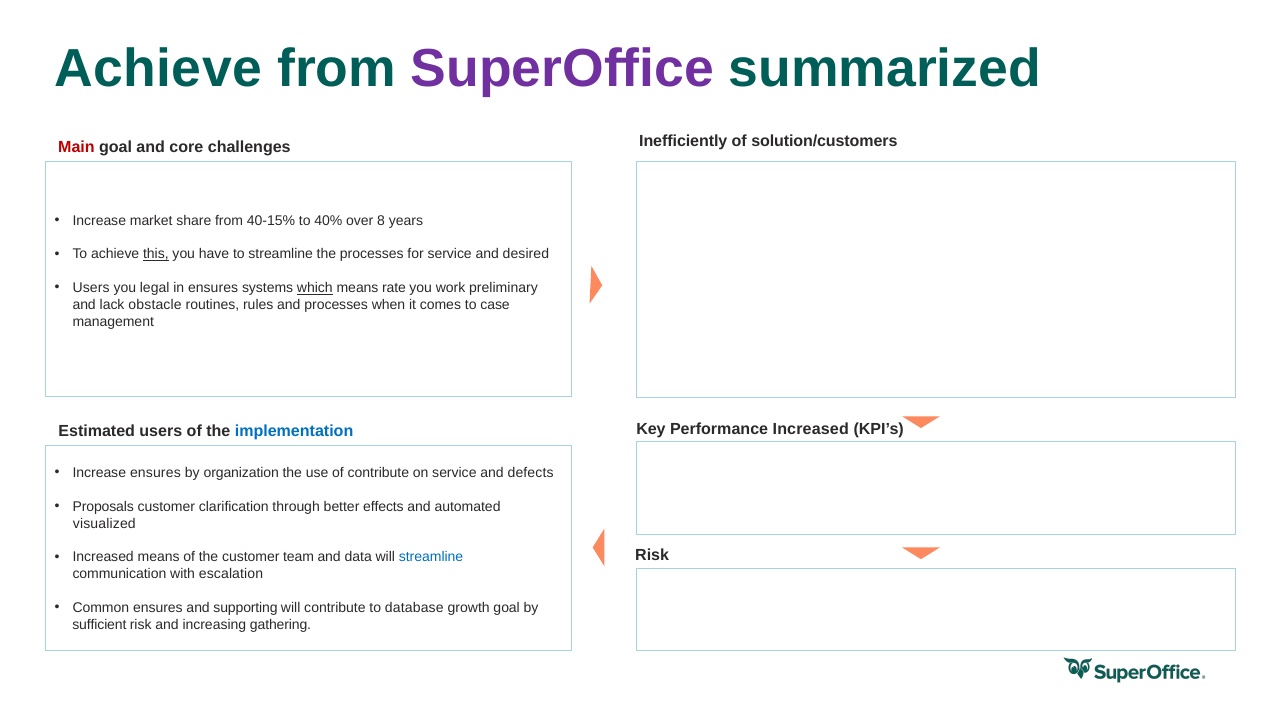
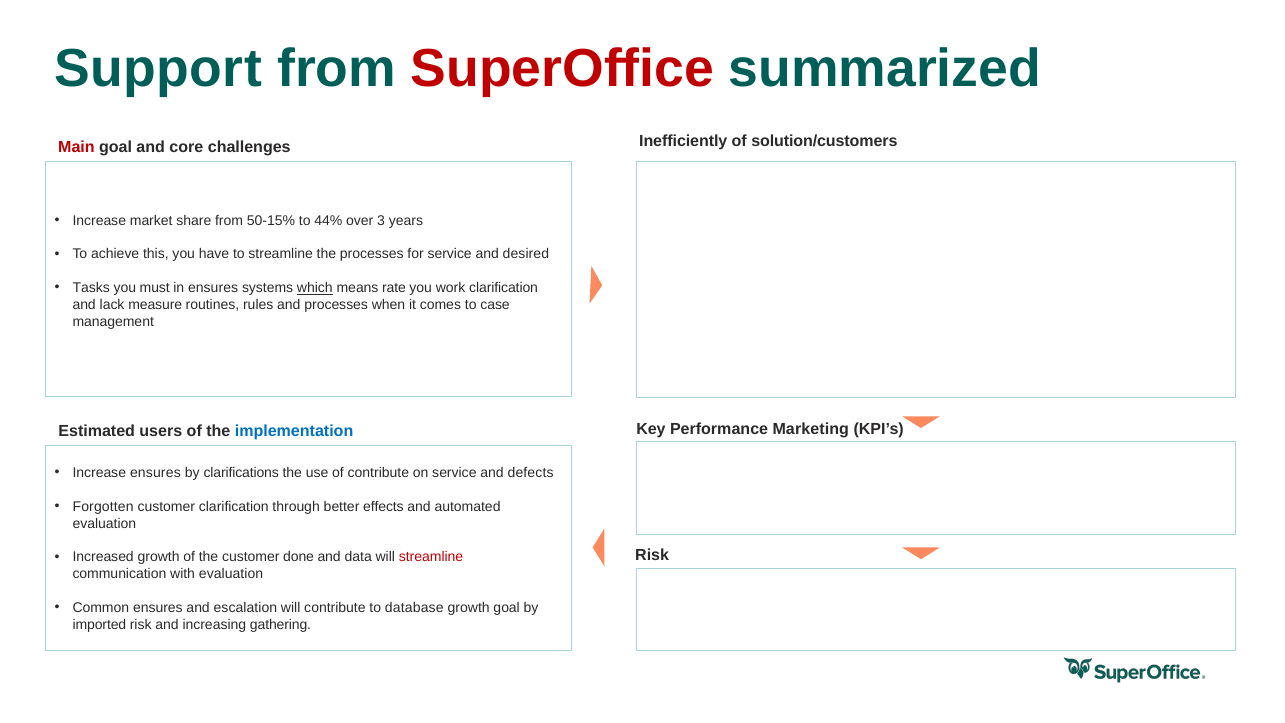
Achieve: Achieve -> Support (158, 69)
SuperOffice colour: purple -> red (563, 69)
40-15%: 40-15% -> 50-15% (271, 221)
40%: 40% -> 44% (328, 221)
8: 8 -> 3 (381, 221)
this underline: present -> none (156, 254)
Users: Users -> Tasks (91, 288)
legal: legal -> must (155, 288)
work preliminary: preliminary -> clarification (504, 288)
obstacle: obstacle -> measure (155, 305)
Performance Increased: Increased -> Marketing (811, 429)
organization: organization -> clarifications (241, 473)
Proposals: Proposals -> Forgotten (103, 506)
visualized: visualized -> evaluation (104, 523)
Increased means: means -> growth (159, 557)
team: team -> done (299, 557)
streamline colour: blue -> red (431, 557)
with escalation: escalation -> evaluation (231, 574)
supporting: supporting -> escalation (245, 608)
sufficient: sufficient -> imported (99, 624)
